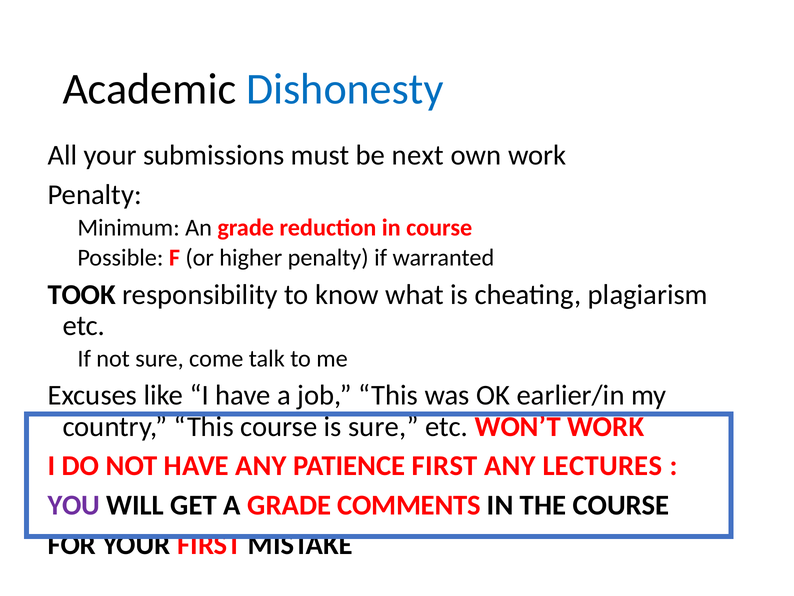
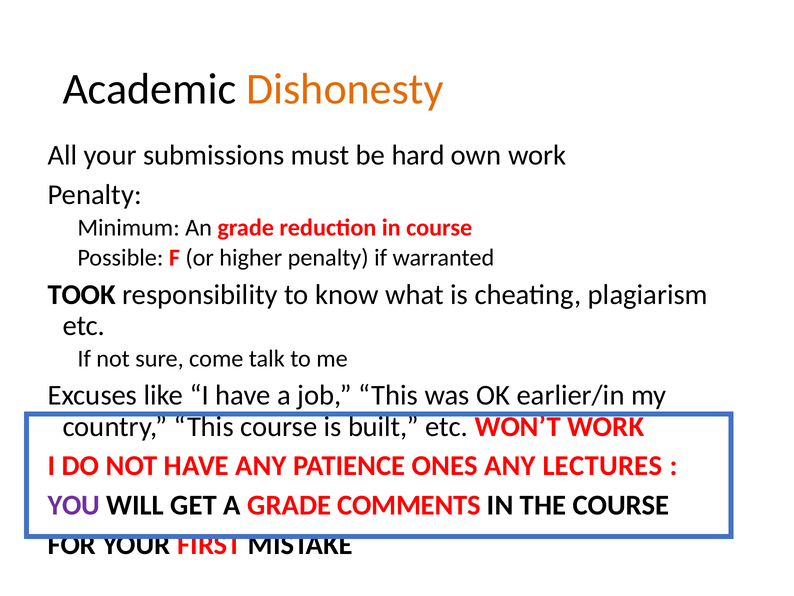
Dishonesty colour: blue -> orange (345, 89)
next: next -> hard (418, 155)
is sure: sure -> built (384, 426)
PATIENCE FIRST: FIRST -> ONES (445, 466)
